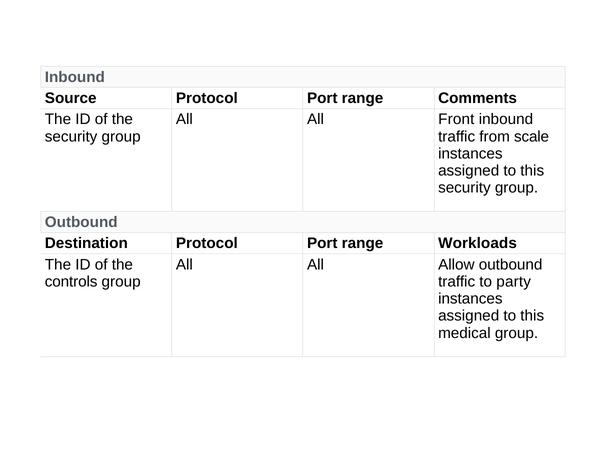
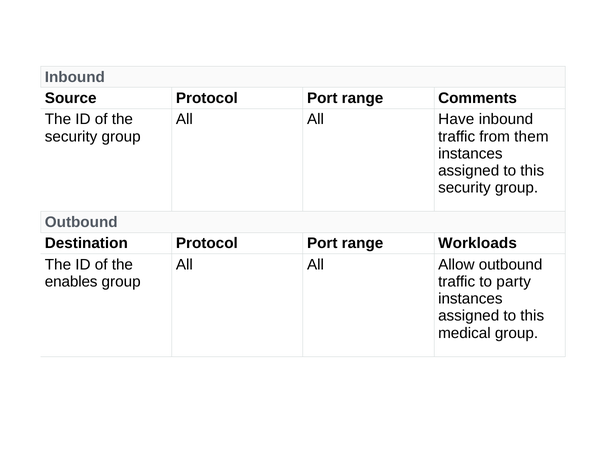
Front: Front -> Have (456, 119)
scale: scale -> them (531, 137)
controls: controls -> enables (71, 282)
